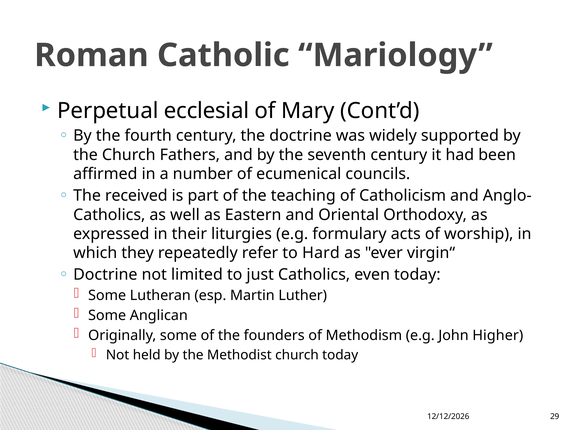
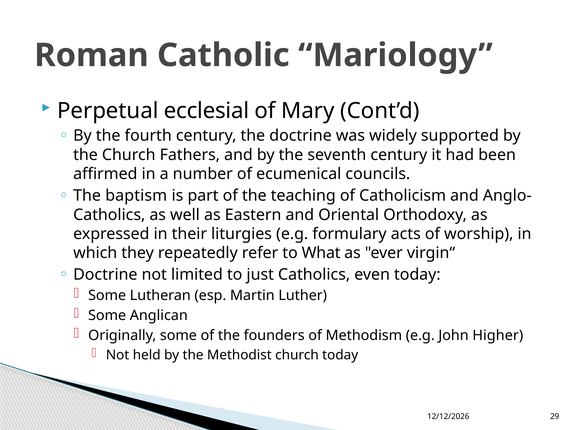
received: received -> baptism (136, 196)
Hard: Hard -> What (321, 253)
